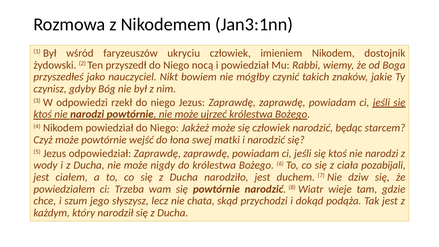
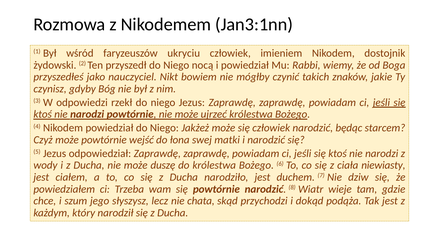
nigdy: nigdy -> duszę (163, 165)
pozabijali: pozabijali -> niewiasty (383, 165)
